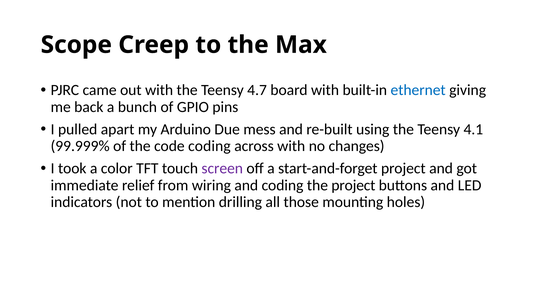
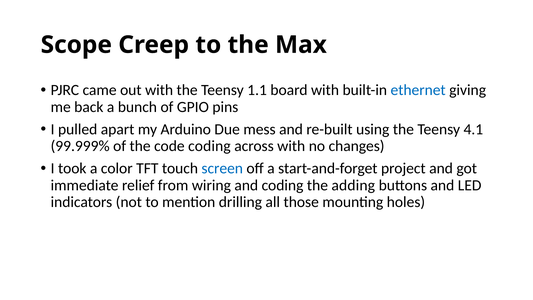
4.7: 4.7 -> 1.1 (257, 90)
screen colour: purple -> blue (222, 168)
the project: project -> adding (353, 185)
